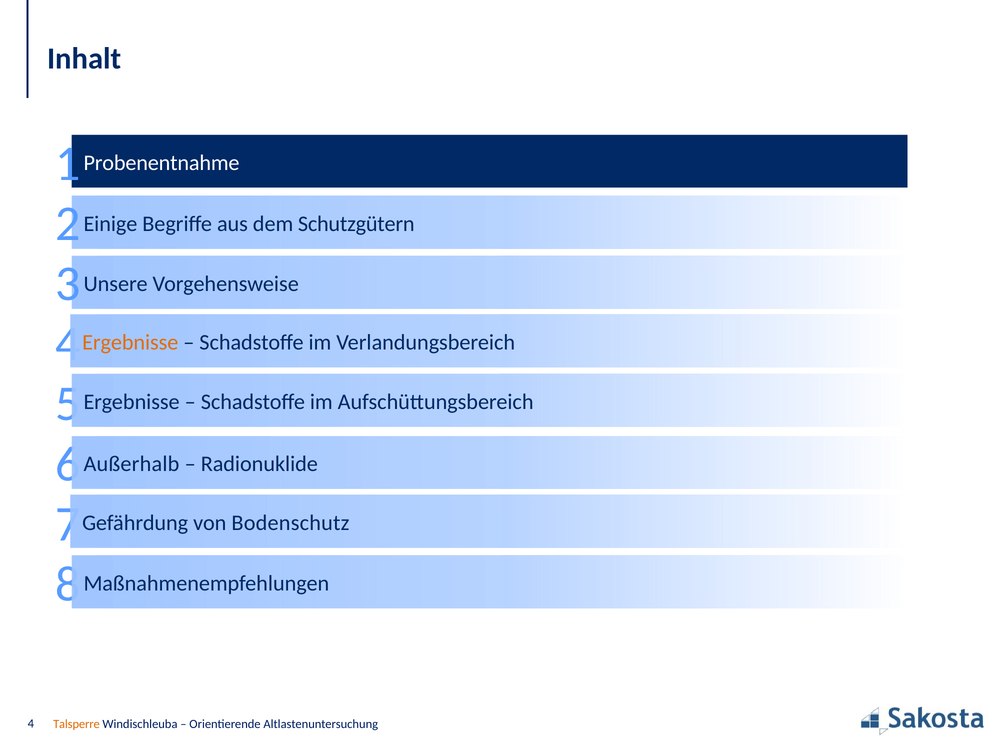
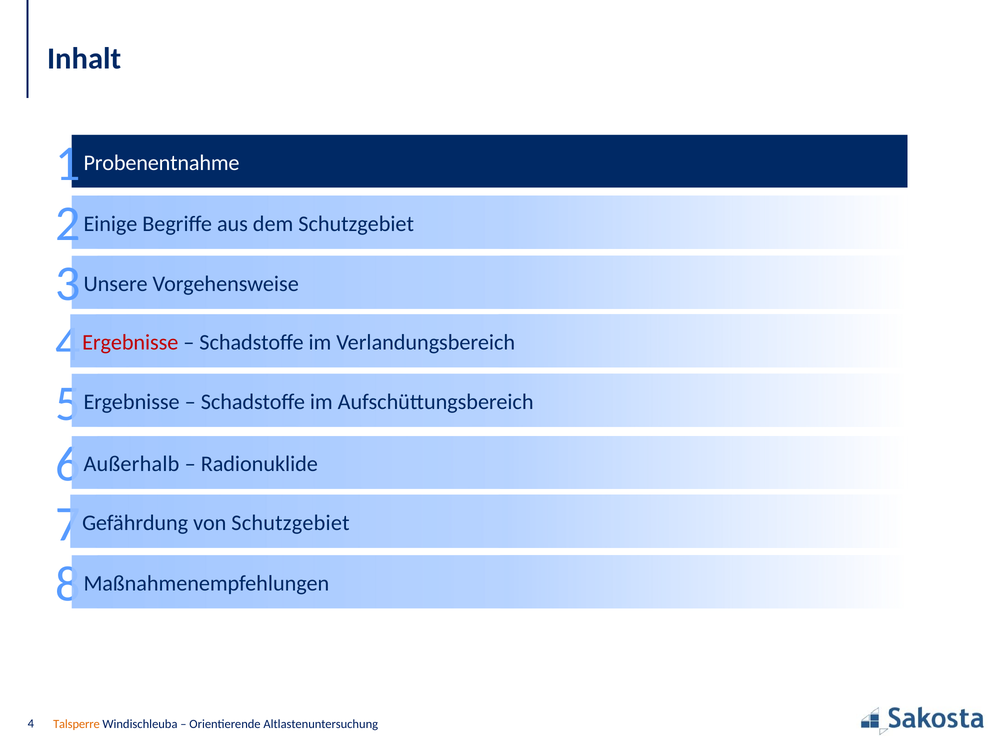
dem Schutzgütern: Schutzgütern -> Schutzgebiet (356, 224)
Ergebnisse colour: orange -> red (130, 342)
von Bodenschutz: Bodenschutz -> Schutzgebiet (290, 523)
